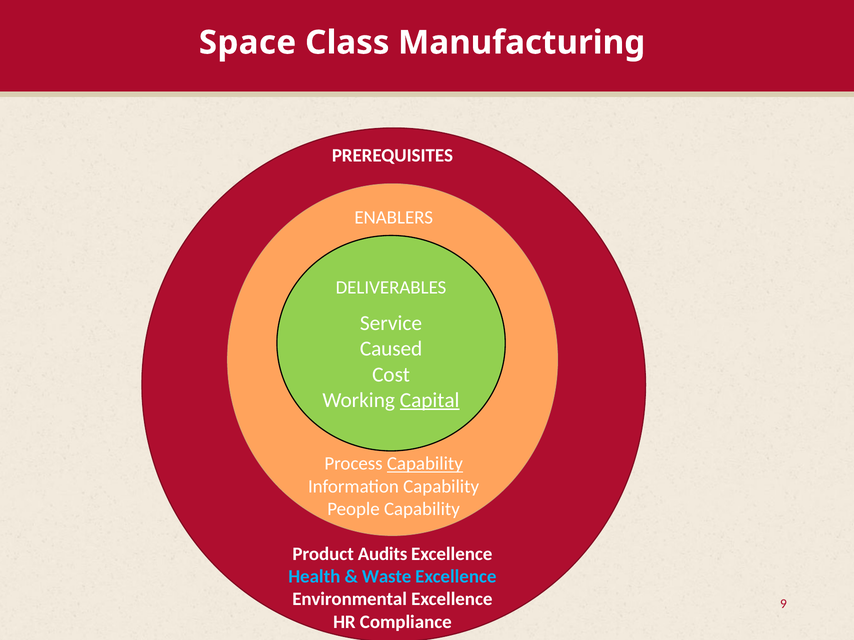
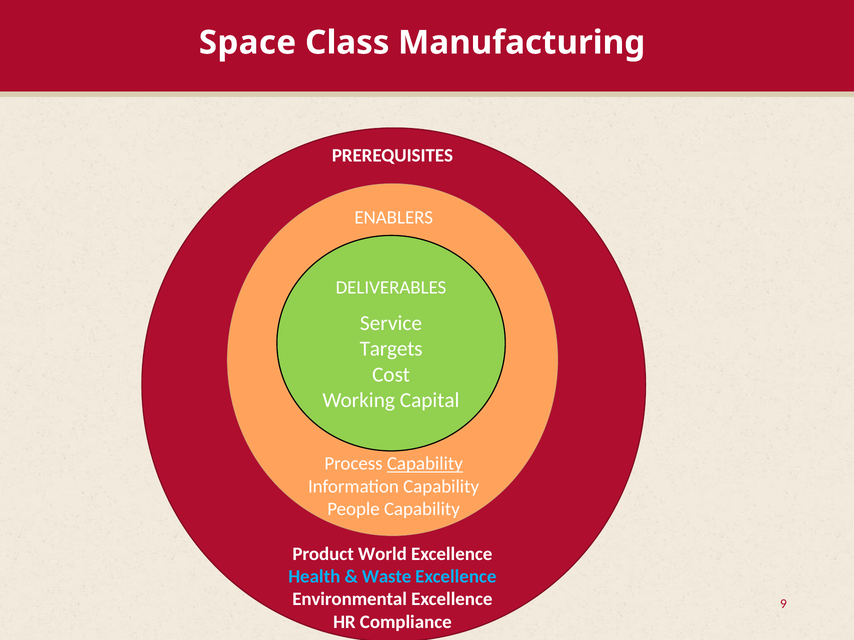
Caused: Caused -> Targets (391, 349)
Capital underline: present -> none (430, 400)
Audits: Audits -> World (382, 554)
